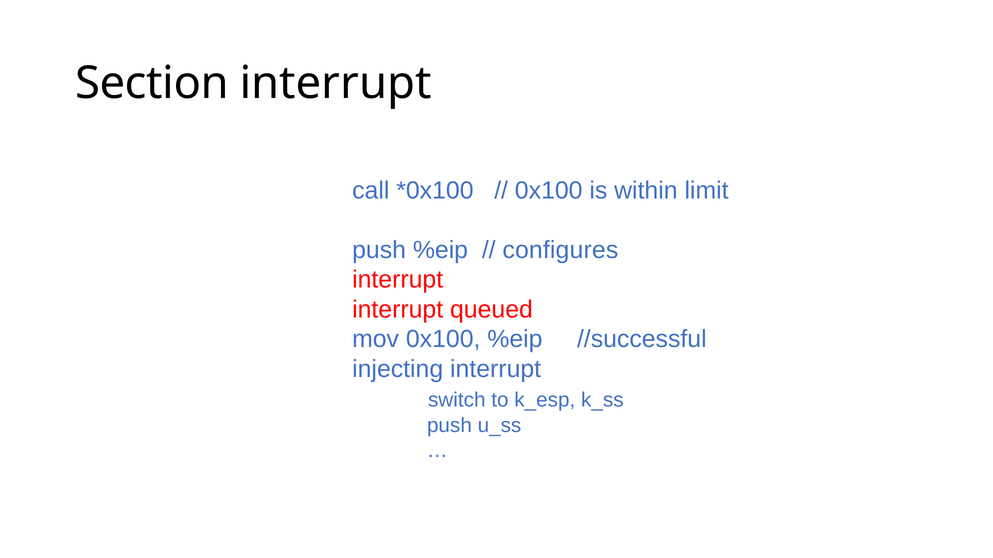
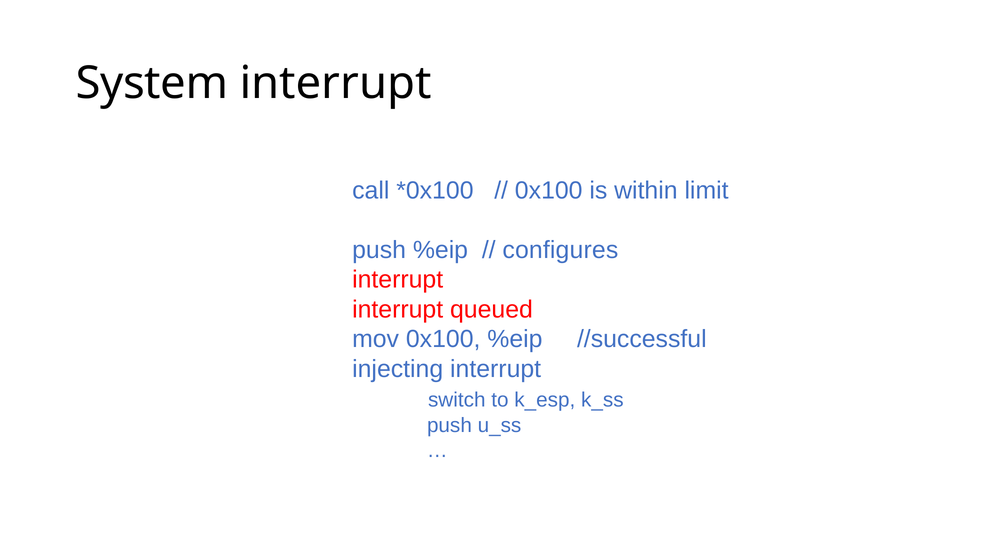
Section: Section -> System (152, 83)
